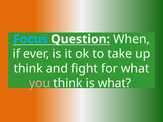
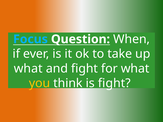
think: think -> what (28, 69)
you colour: pink -> yellow (40, 83)
is what: what -> fight (114, 83)
